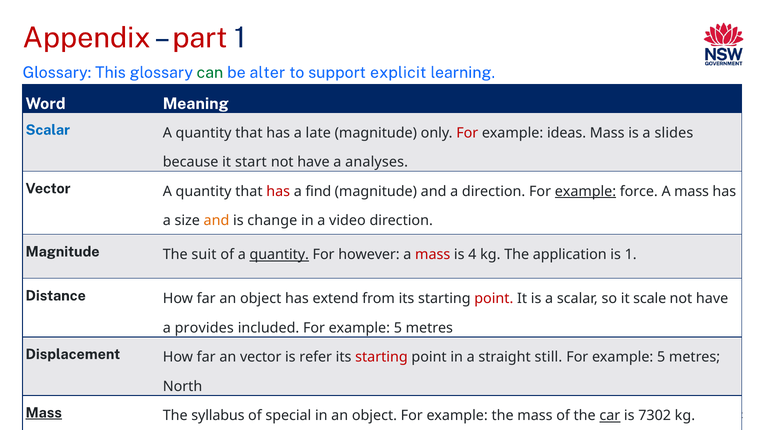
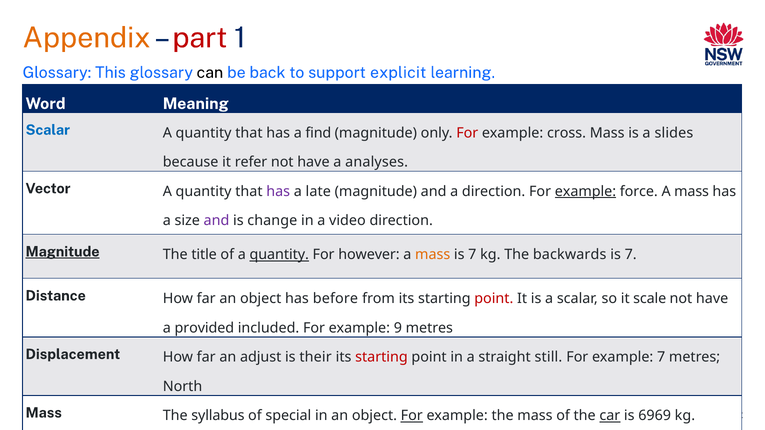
Appendix colour: red -> orange (87, 38)
can colour: green -> black (210, 73)
alter: alter -> back (267, 73)
late: late -> find (318, 133)
ideas: ideas -> cross (567, 133)
start: start -> refer (251, 162)
has colour: red -> purple (278, 192)
find: find -> late (318, 192)
and colour: orange -> purple (216, 221)
Magnitude underline: none -> present (63, 252)
suit: suit -> title (204, 255)
mass colour: red -> orange (433, 255)
4: 4 -> 7 (472, 255)
application: application -> backwards (570, 255)
1: 1 -> 7 (631, 255)
extend: extend -> before (335, 299)
provides: provides -> provided (204, 328)
included For example 5: 5 -> 9 (398, 328)
an vector: vector -> adjust (261, 357)
refer: refer -> their (316, 357)
5: 5 -> 7 (661, 357)
Mass underline: present -> none (44, 413)
For underline: none -> present (412, 416)
7302: 7302 -> 6969 (655, 416)
